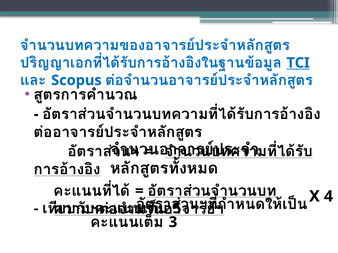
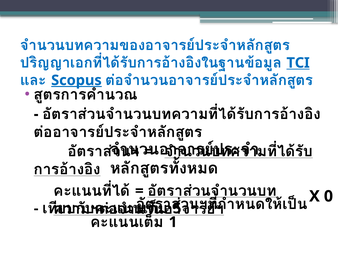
Scopus underline: none -> present (76, 80)
4: 4 -> 0 (328, 197)
3: 3 -> 1 (173, 223)
